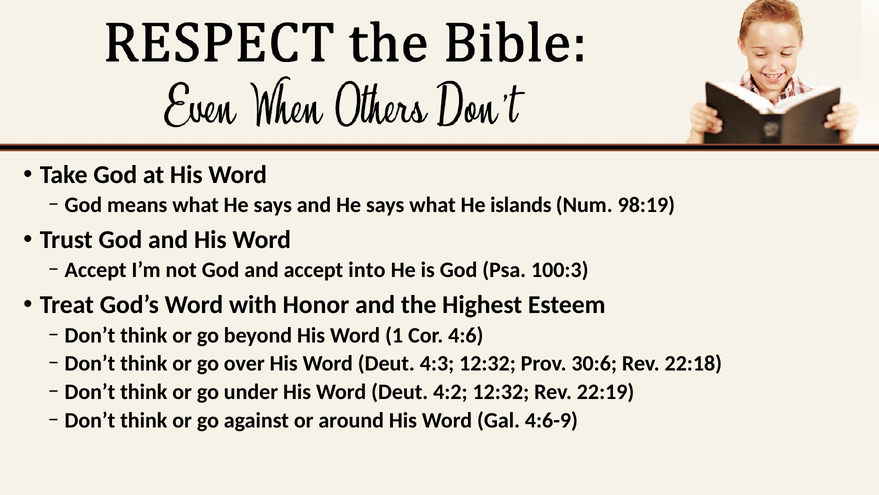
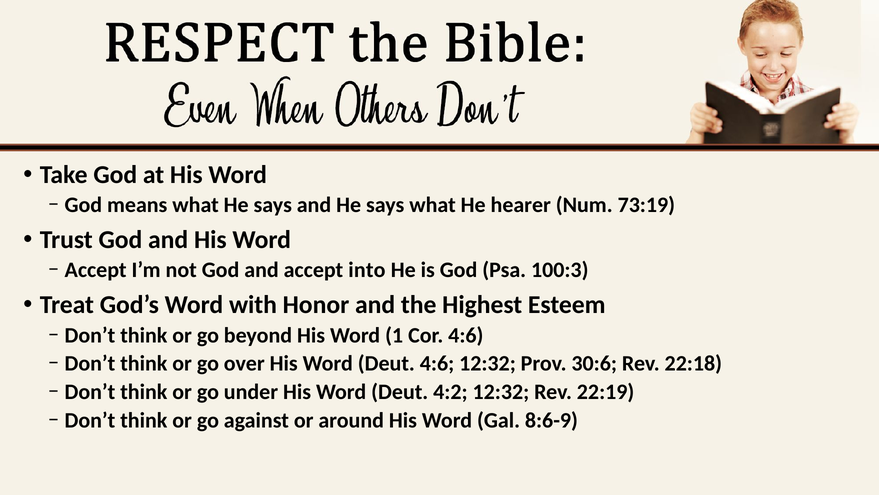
islands: islands -> hearer (521, 205)
98:19: 98:19 -> 73:19 (646, 205)
Deut 4:3: 4:3 -> 4:6 (437, 363)
4:6-9: 4:6-9 -> 8:6-9 (551, 420)
